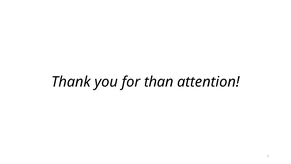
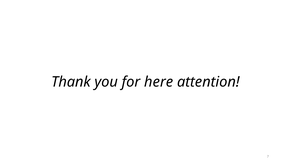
than: than -> here (159, 82)
